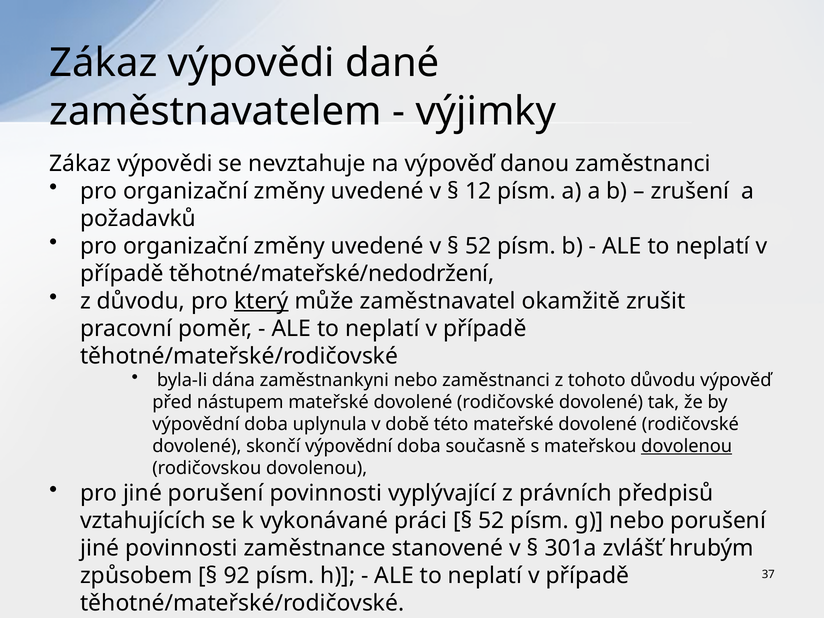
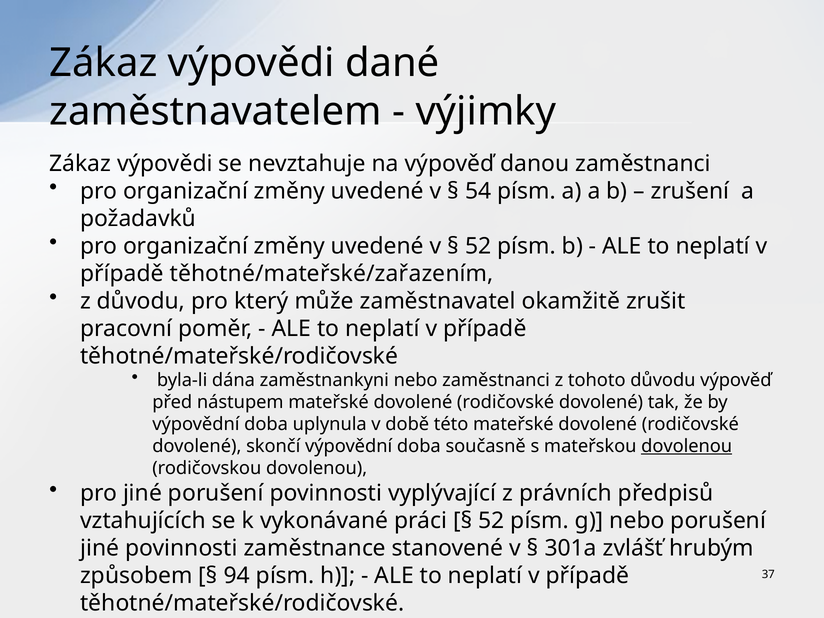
12: 12 -> 54 (478, 191)
těhotné/mateřské/nedodržení: těhotné/mateřské/nedodržení -> těhotné/mateřské/zařazením (332, 274)
který underline: present -> none (261, 301)
92: 92 -> 94 (237, 576)
